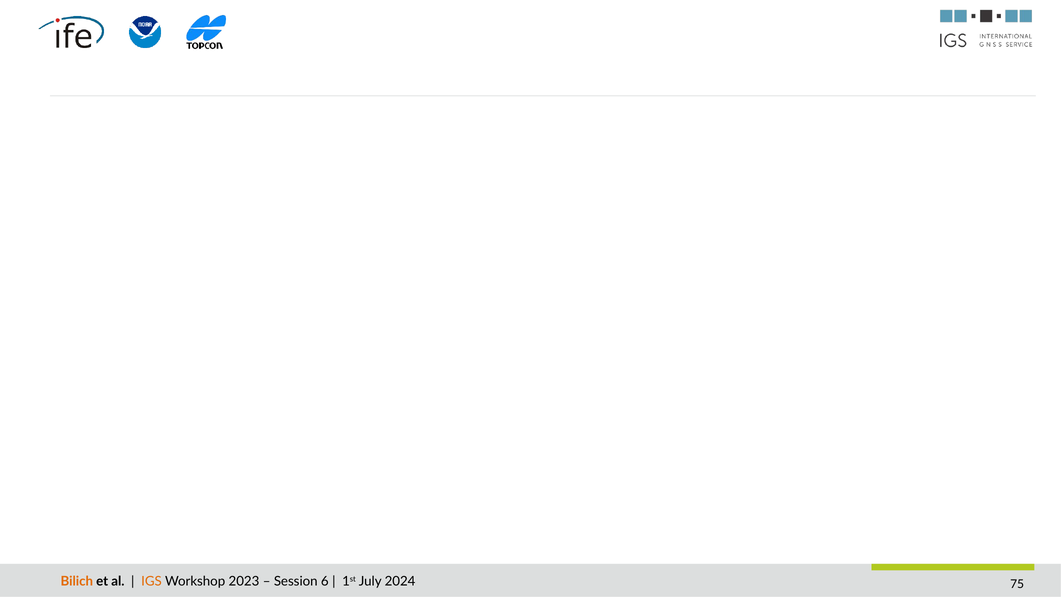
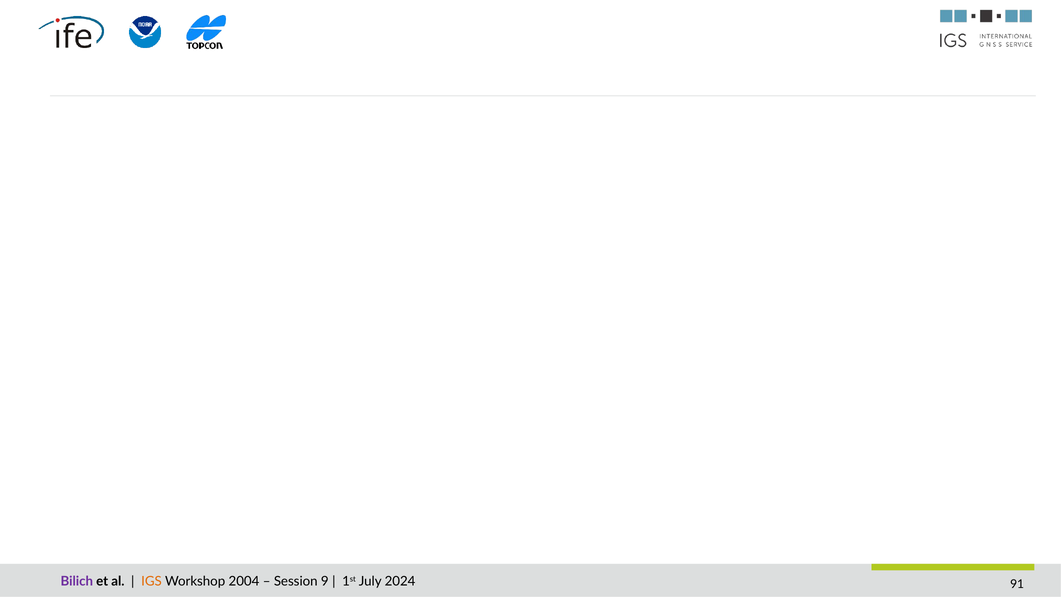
Bilich colour: orange -> purple (77, 581)
2023: 2023 -> 2004 (244, 581)
6: 6 -> 9 (325, 581)
75: 75 -> 91 (1017, 584)
